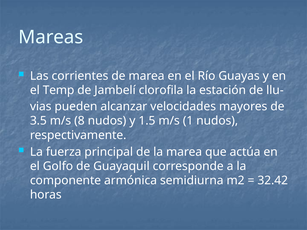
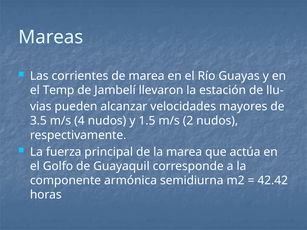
clorofila: clorofila -> llevaron (161, 90)
8: 8 -> 4 (79, 121)
1: 1 -> 2 (188, 121)
32.42: 32.42 -> 42.42 (273, 181)
